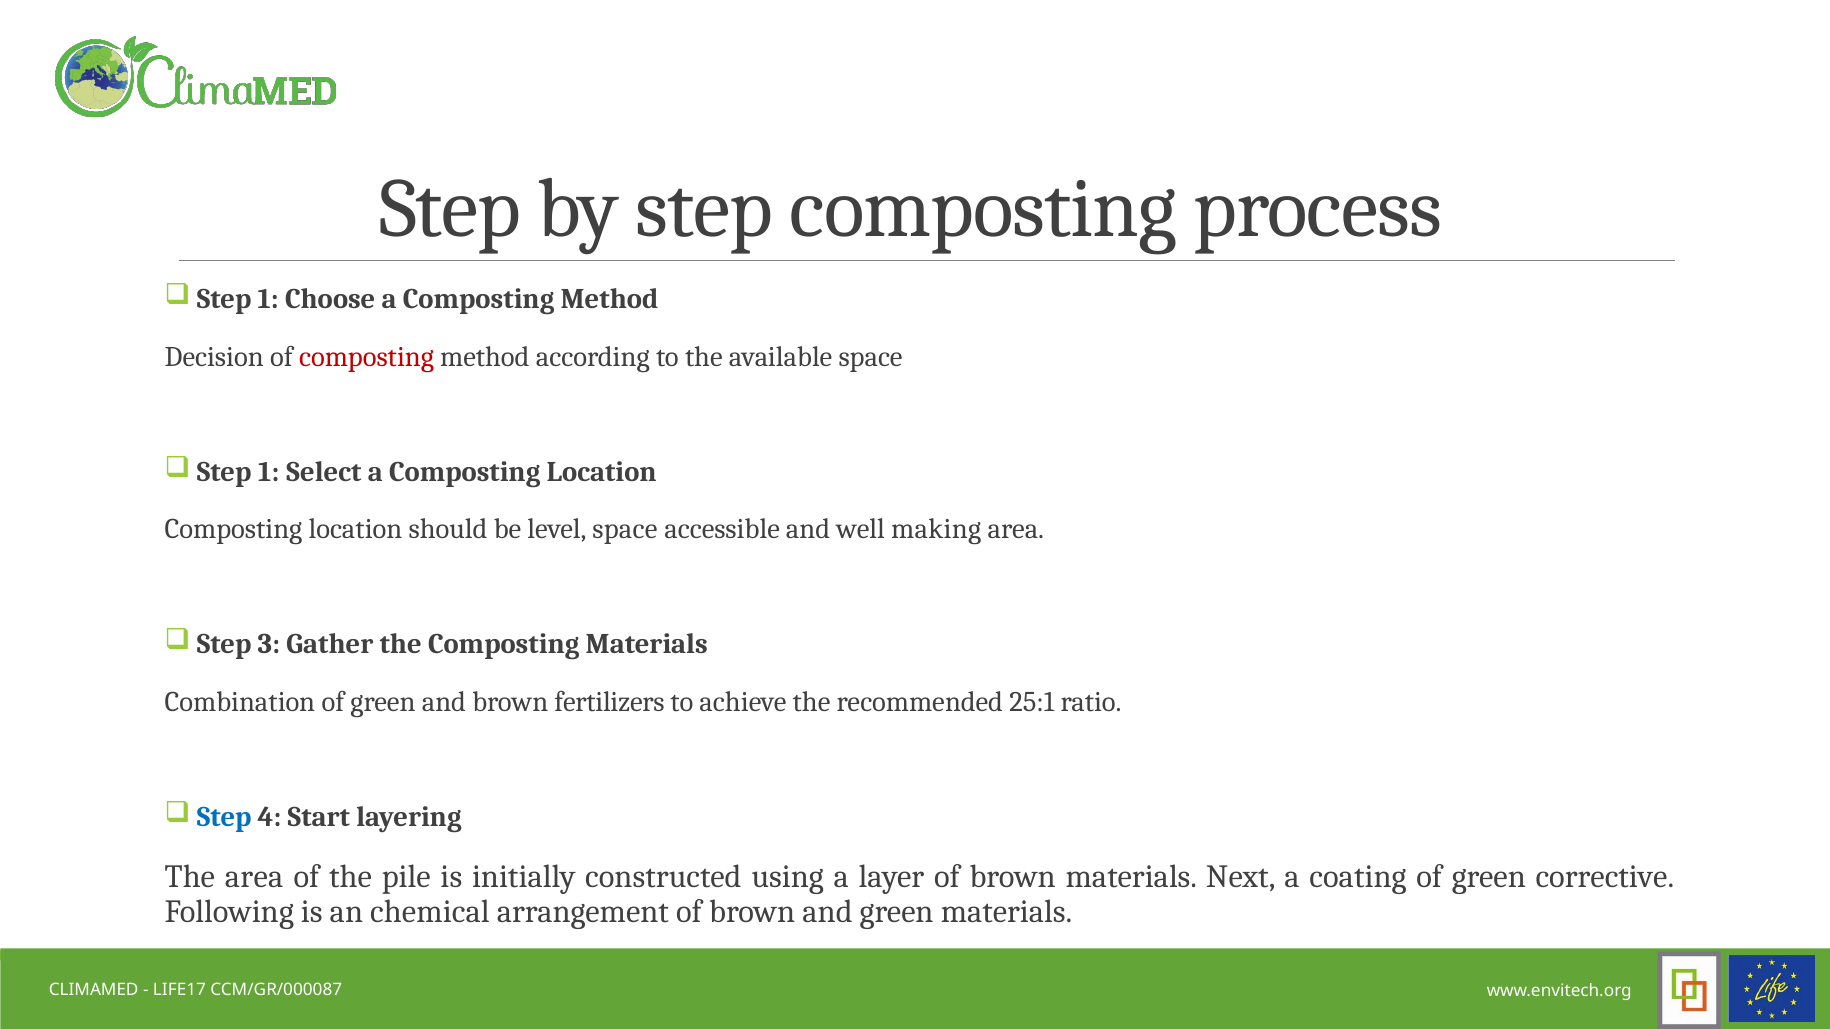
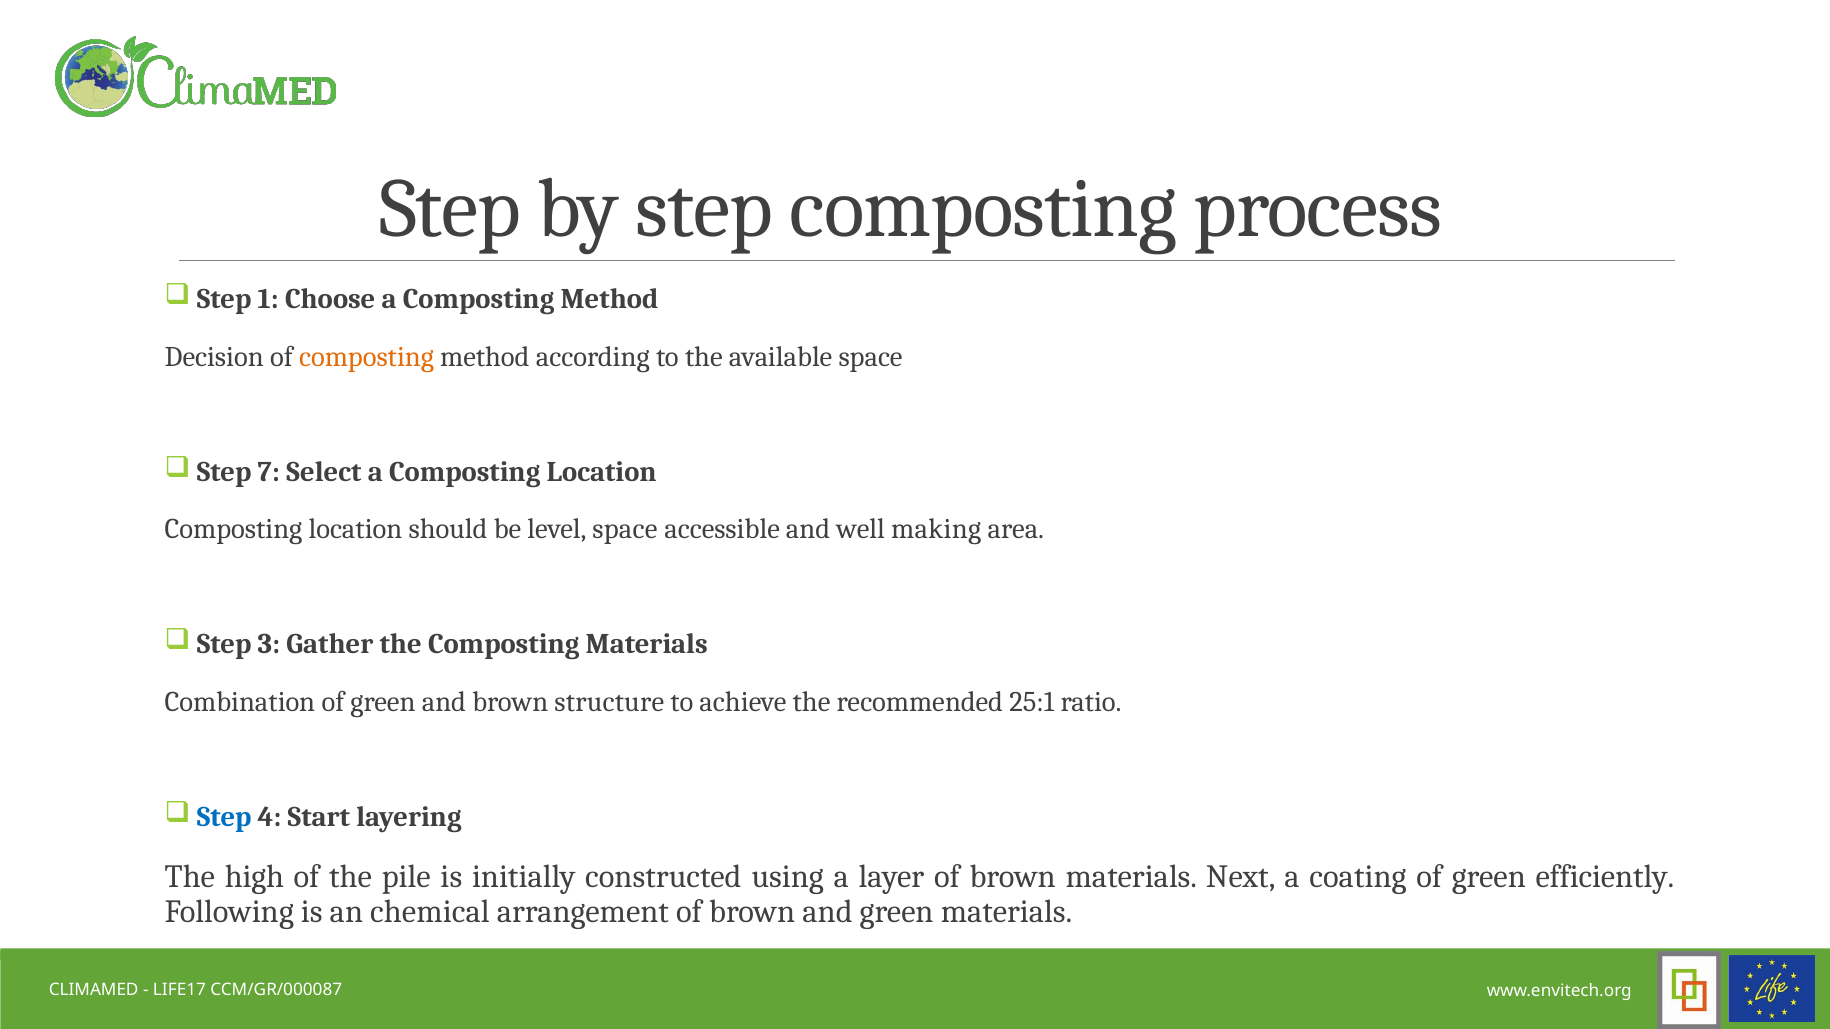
composting colour: red -> orange (367, 357)
1: 1 -> 7 (269, 472)
fertilizers: fertilizers -> structure (609, 702)
The area: area -> high (254, 877)
corrective: corrective -> efficiently (1605, 877)
